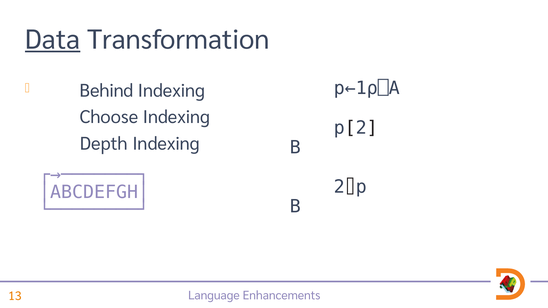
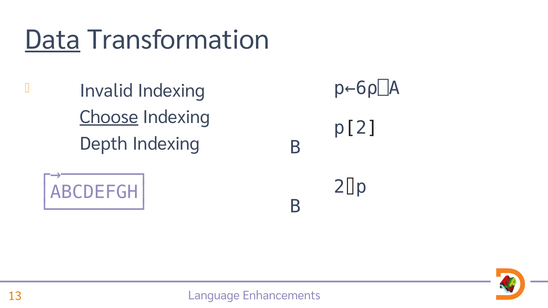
p←1⍴⎕A: p←1⍴⎕A -> p←6⍴⎕A (367, 88)
Behind: Behind -> Invalid (106, 91)
Choose underline: none -> present (109, 117)
